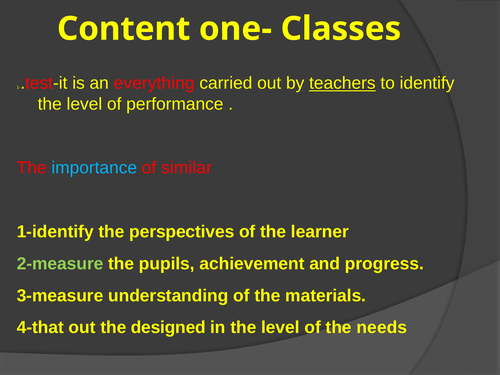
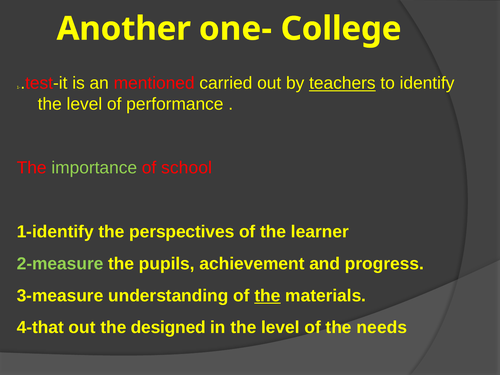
Content: Content -> Another (124, 29)
Classes: Classes -> College (341, 29)
everything: everything -> mentioned (154, 83)
importance colour: light blue -> light green (94, 168)
similar: similar -> school (187, 168)
the underline: none -> present (267, 296)
